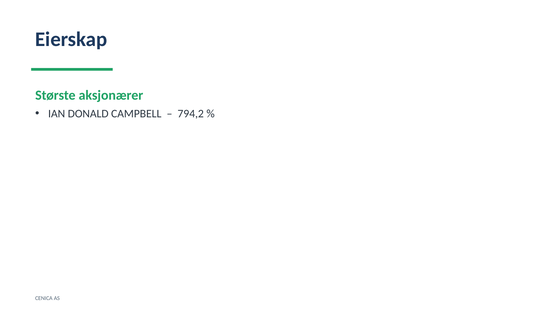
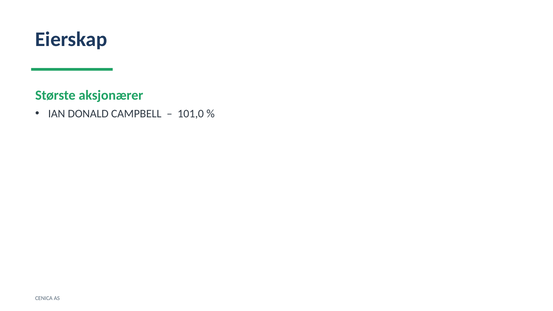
794,2: 794,2 -> 101,0 (191, 114)
